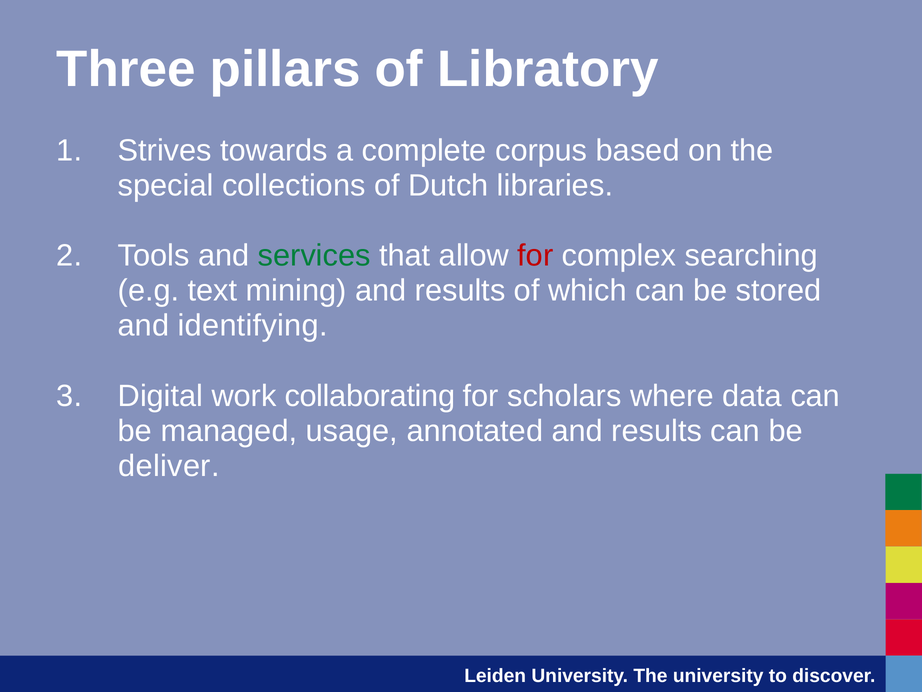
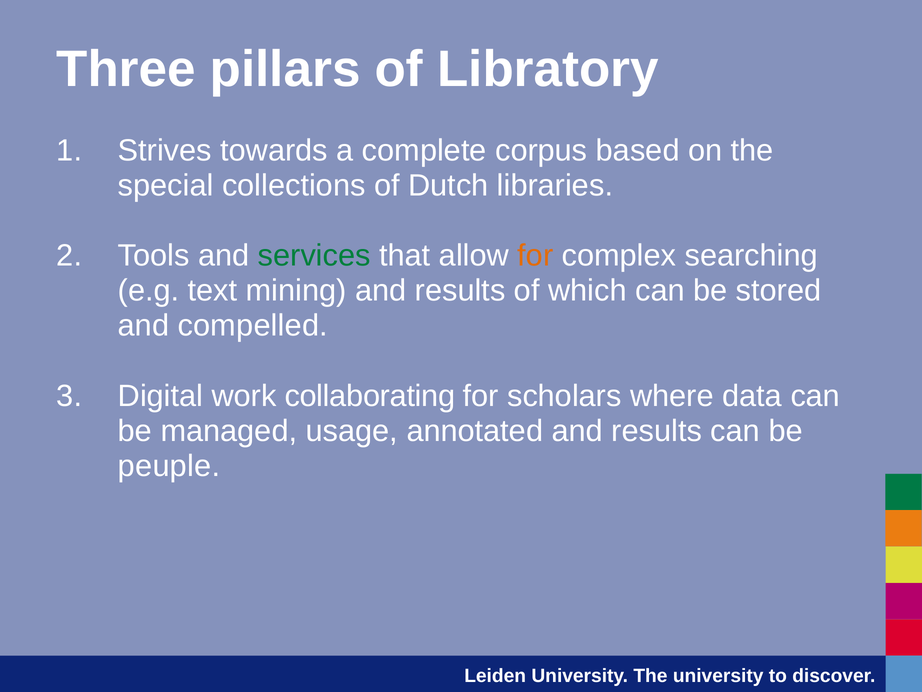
for colour: red -> orange (535, 255)
identifying: identifying -> compelled (253, 326)
deliver: deliver -> peuple (169, 466)
